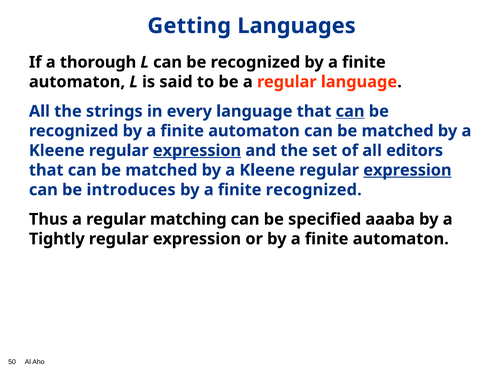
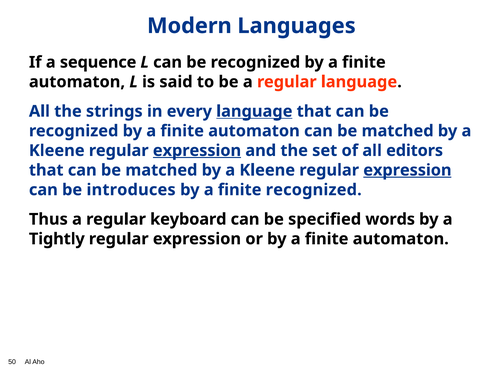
Getting: Getting -> Modern (189, 26)
thorough: thorough -> sequence (98, 62)
language underline: none -> present (254, 111)
can underline: present -> none (350, 111)
matching: matching -> keyboard (188, 219)
aaaba: aaaba -> words (390, 219)
